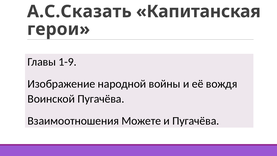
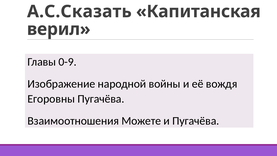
герои: герои -> верил (59, 29)
1-9: 1-9 -> 0-9 (68, 62)
Воинской: Воинской -> Егоровны (51, 99)
